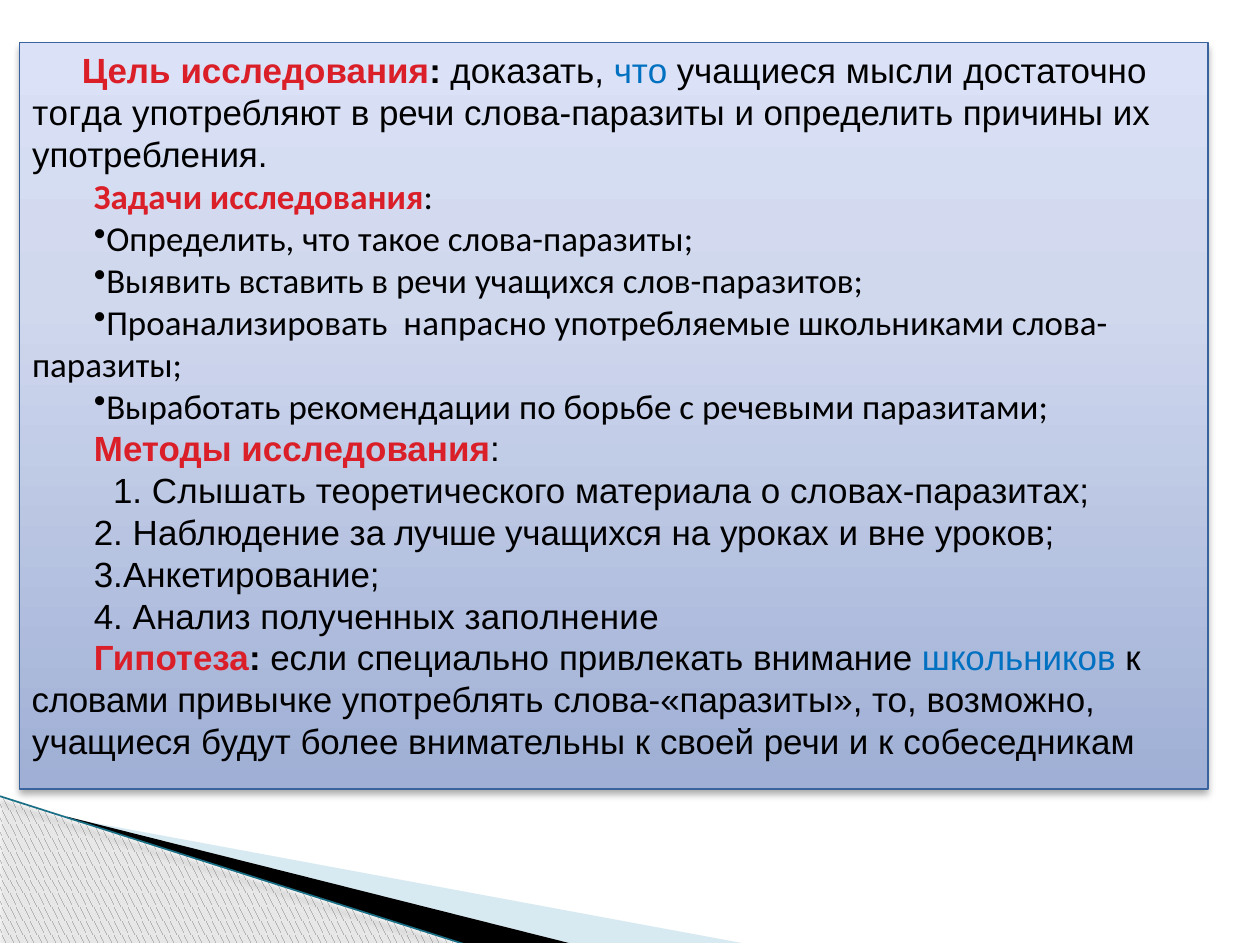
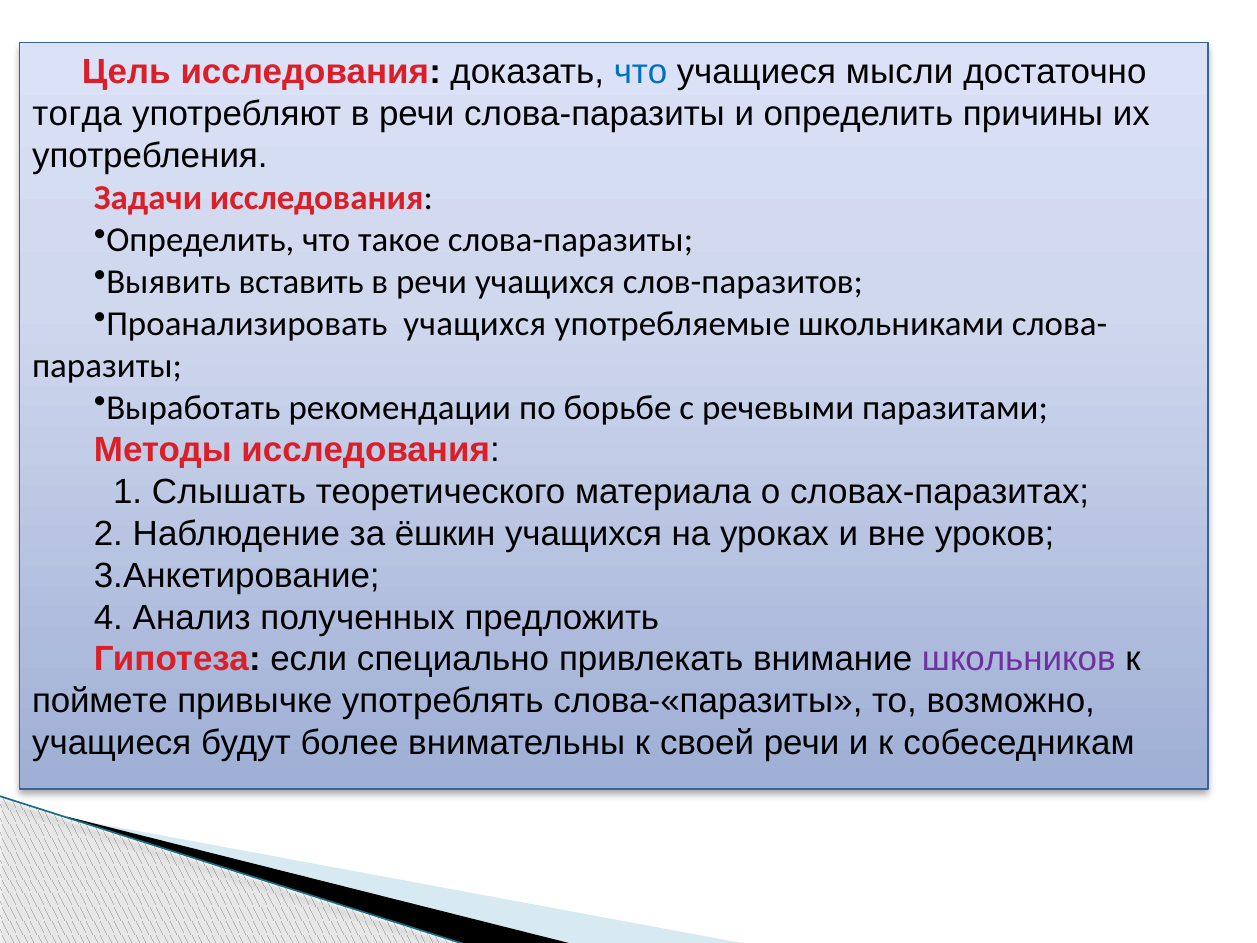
Проанализировать напрасно: напрасно -> учащихся (475, 324)
лучше: лучше -> ёшкин (445, 533)
заполнение: заполнение -> предложить (562, 617)
школьников colour: blue -> purple (1019, 659)
словами: словами -> поймете (100, 701)
